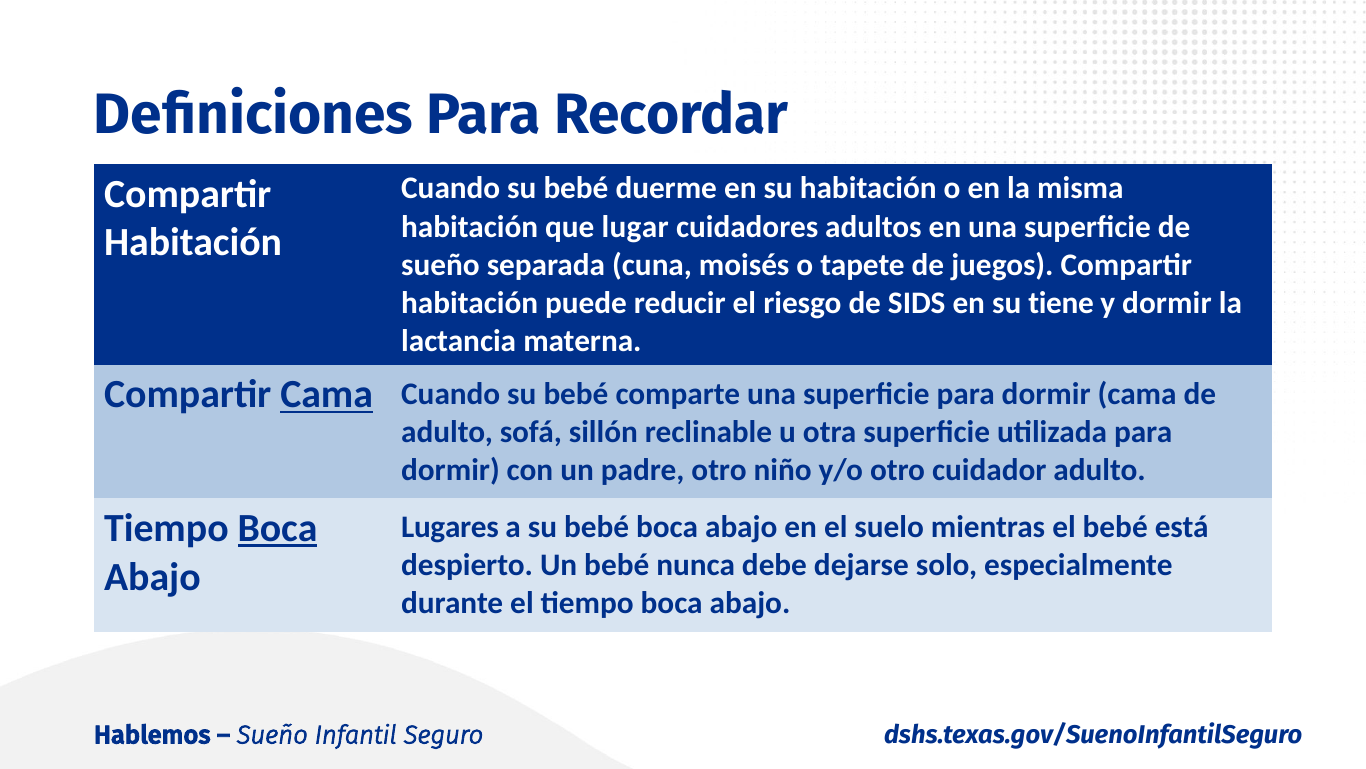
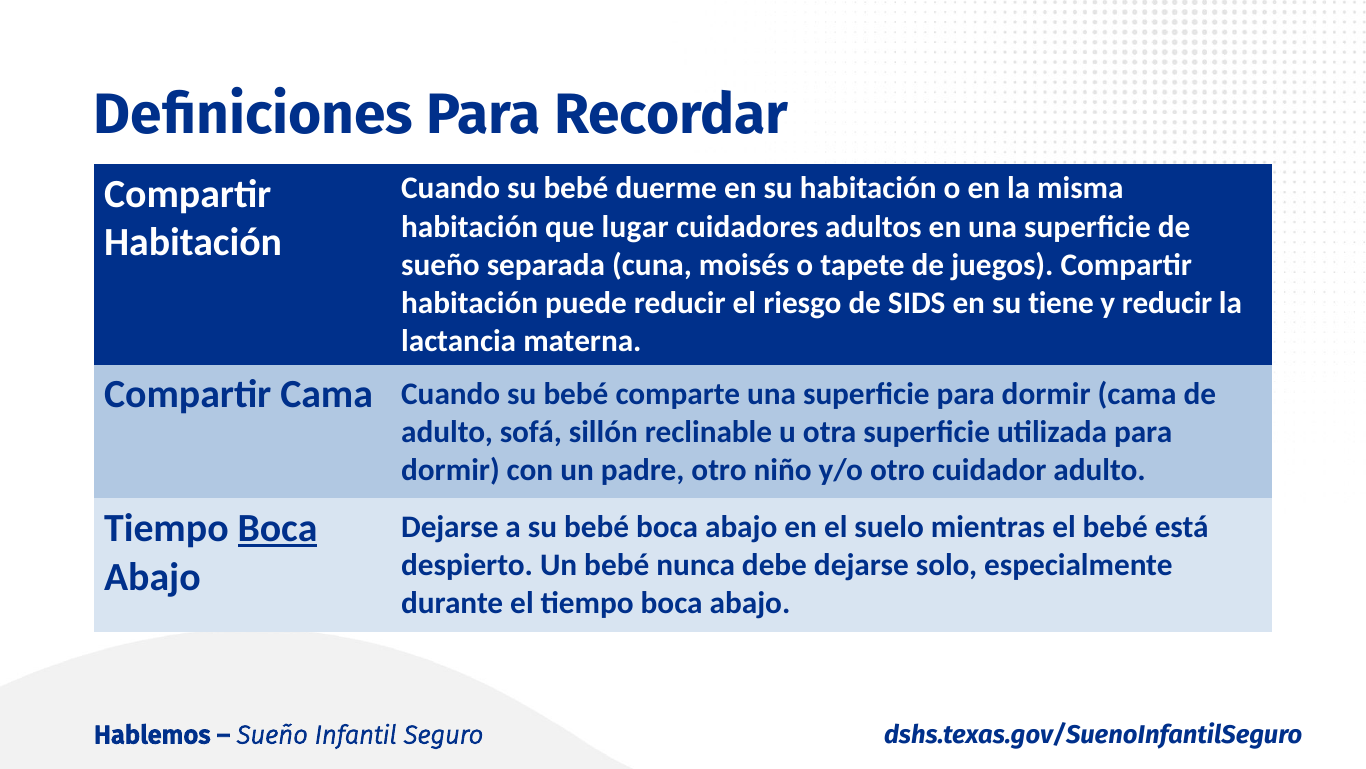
y dormir: dormir -> reducir (1167, 303)
Cama underline: present -> none (327, 394)
Lugares: Lugares -> Dejarse (450, 527)
